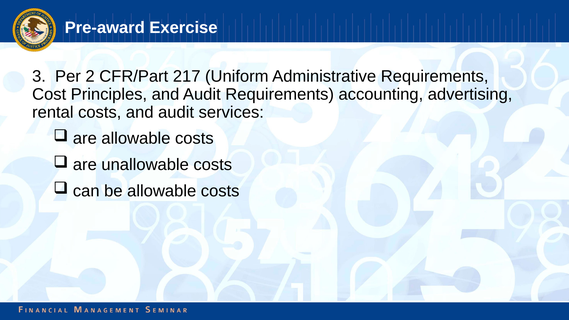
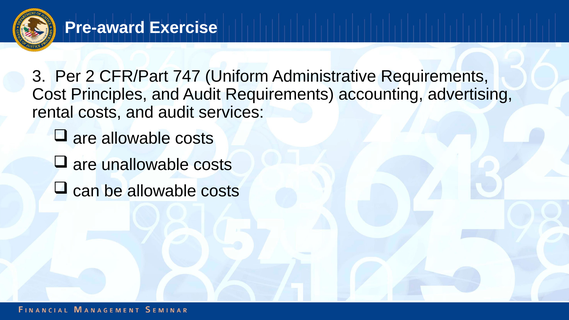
217: 217 -> 747 (187, 76)
